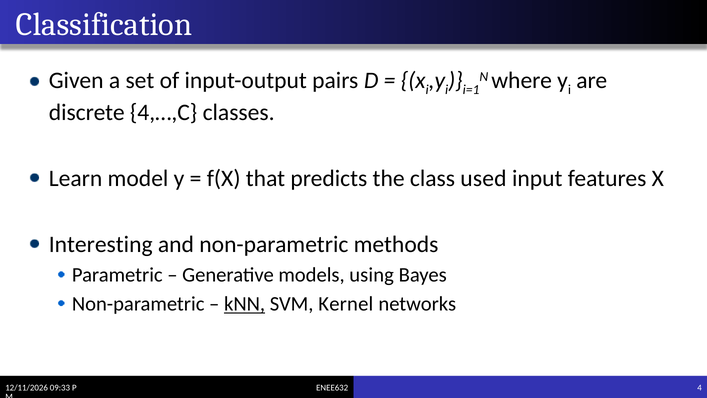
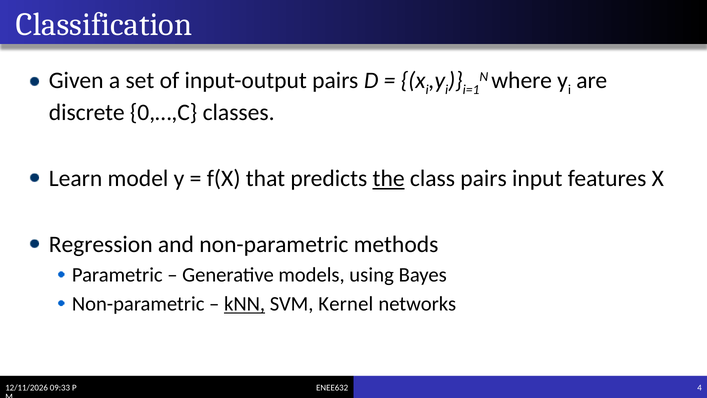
4,…,C: 4,…,C -> 0,…,C (164, 112)
the underline: none -> present (389, 178)
class used: used -> pairs (484, 178)
Interesting: Interesting -> Regression (101, 245)
